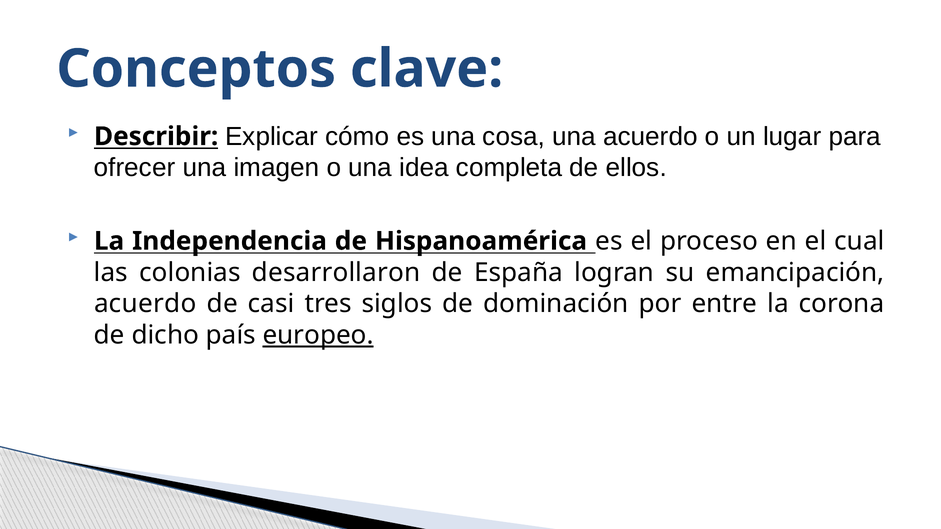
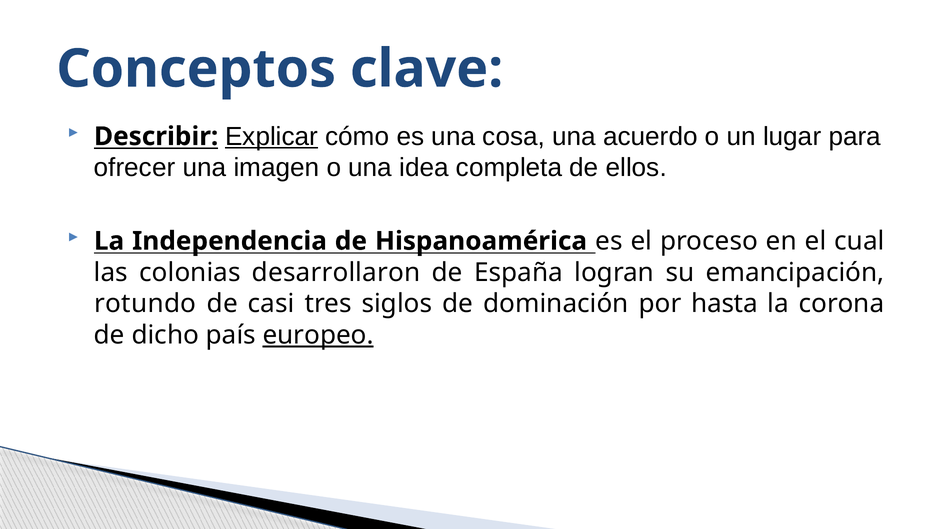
Explicar underline: none -> present (272, 137)
acuerdo: acuerdo -> rotundo (145, 304)
entre: entre -> hasta (724, 304)
